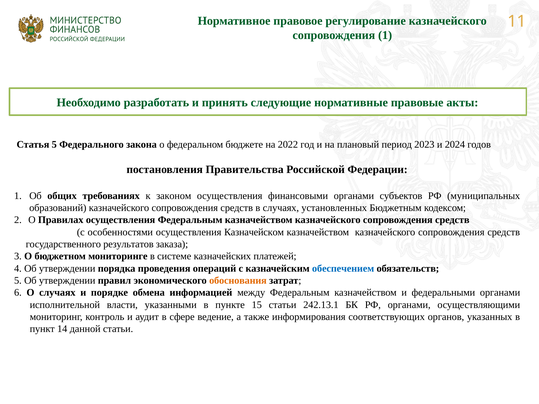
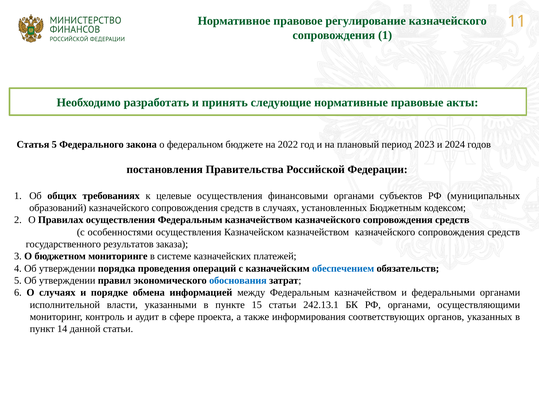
законом: законом -> целевые (174, 196)
обоснования colour: orange -> blue (238, 281)
ведение: ведение -> проекта (216, 317)
